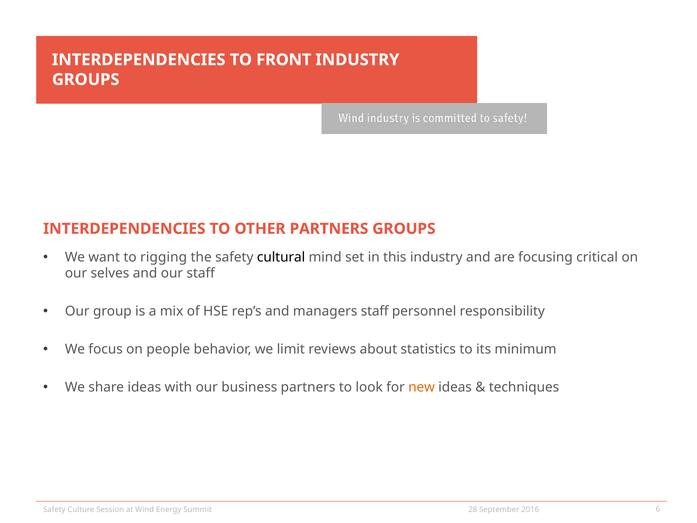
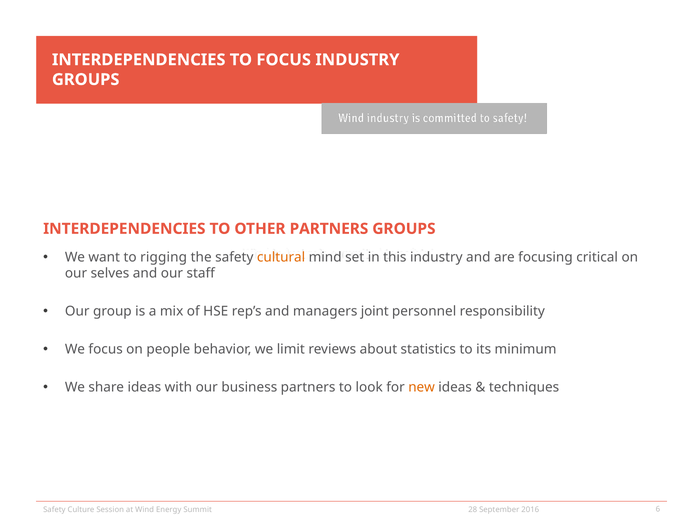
TO FRONT: FRONT -> FOCUS (284, 60)
cultural colour: black -> orange (281, 257)
managers staff: staff -> joint (375, 311)
